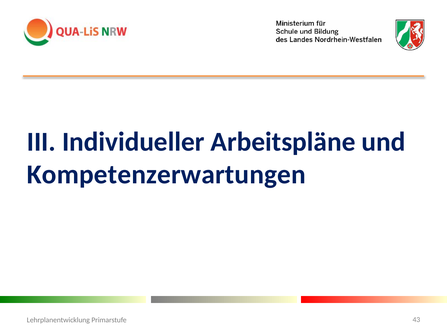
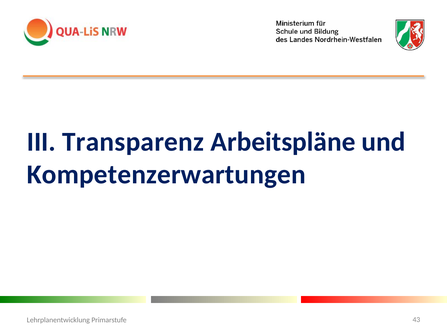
Individueller: Individueller -> Transparenz (133, 142)
